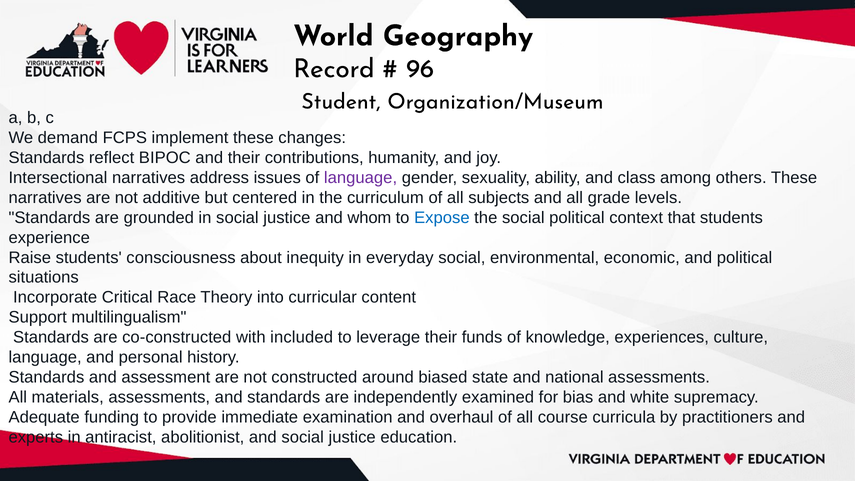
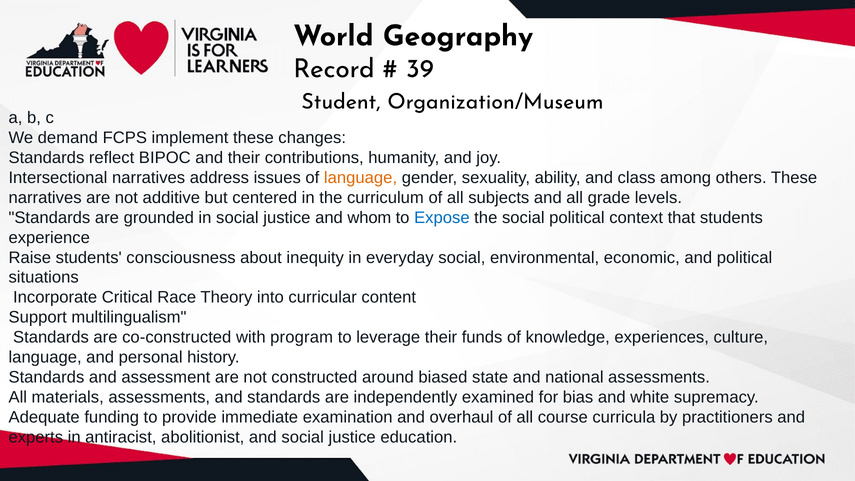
96: 96 -> 39 (420, 69)
language colour: purple -> orange (361, 178)
included: included -> program (302, 337)
